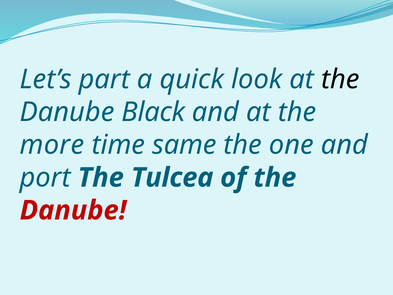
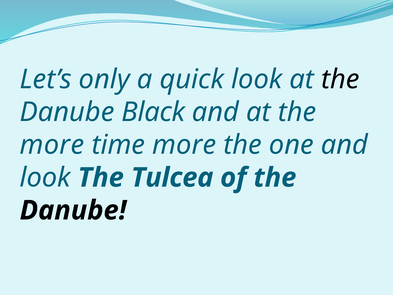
part: part -> only (104, 79)
time same: same -> more (184, 145)
port: port -> look (45, 177)
Danube colour: red -> black (73, 210)
